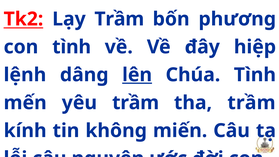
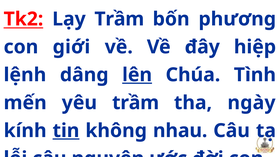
con tình: tình -> giới (71, 47)
tha trầm: trầm -> ngày (251, 103)
tin underline: none -> present (66, 131)
miến: miến -> nhau (180, 131)
